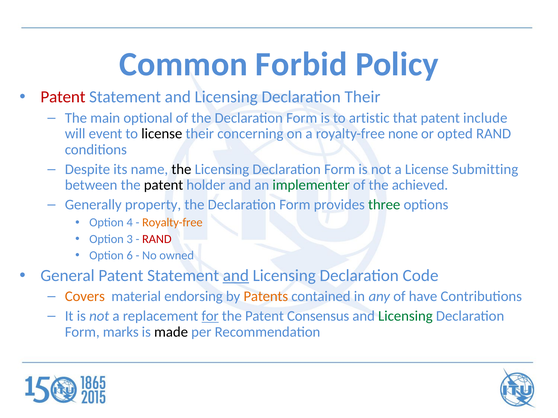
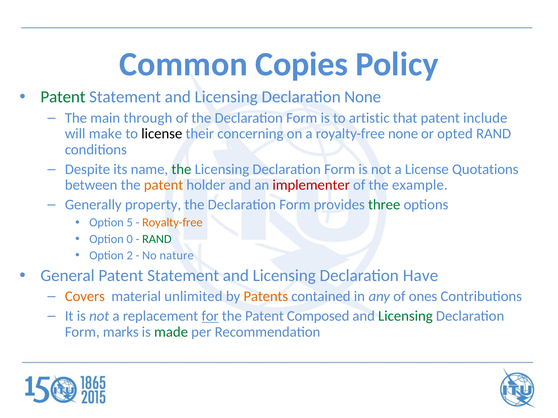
Forbid: Forbid -> Copies (302, 64)
Patent colour: red -> green (63, 97)
Declaration Their: Their -> None (363, 97)
optional: optional -> through (148, 118)
event: event -> make (105, 134)
the colour: black -> green (181, 169)
Submitting: Submitting -> Quotations (485, 169)
patent colour: black -> orange (164, 185)
implementer colour: green -> red (311, 185)
achieved: achieved -> example (420, 185)
4: 4 -> 5 (130, 223)
3: 3 -> 0 (130, 239)
RAND colour: red -> green (157, 239)
6: 6 -> 2 (130, 256)
owned: owned -> nature (177, 256)
and underline: present -> none (236, 276)
Code: Code -> Have (421, 276)
endorsing: endorsing -> unlimited (193, 297)
have: have -> ones (423, 297)
Consensus: Consensus -> Composed (318, 316)
made colour: black -> green (171, 332)
